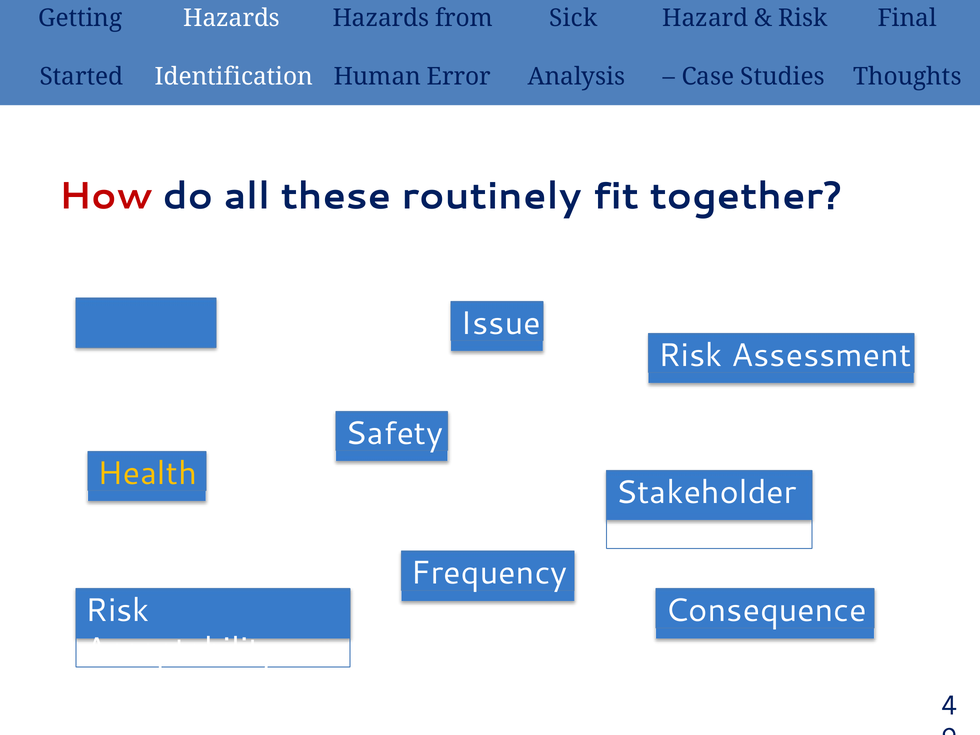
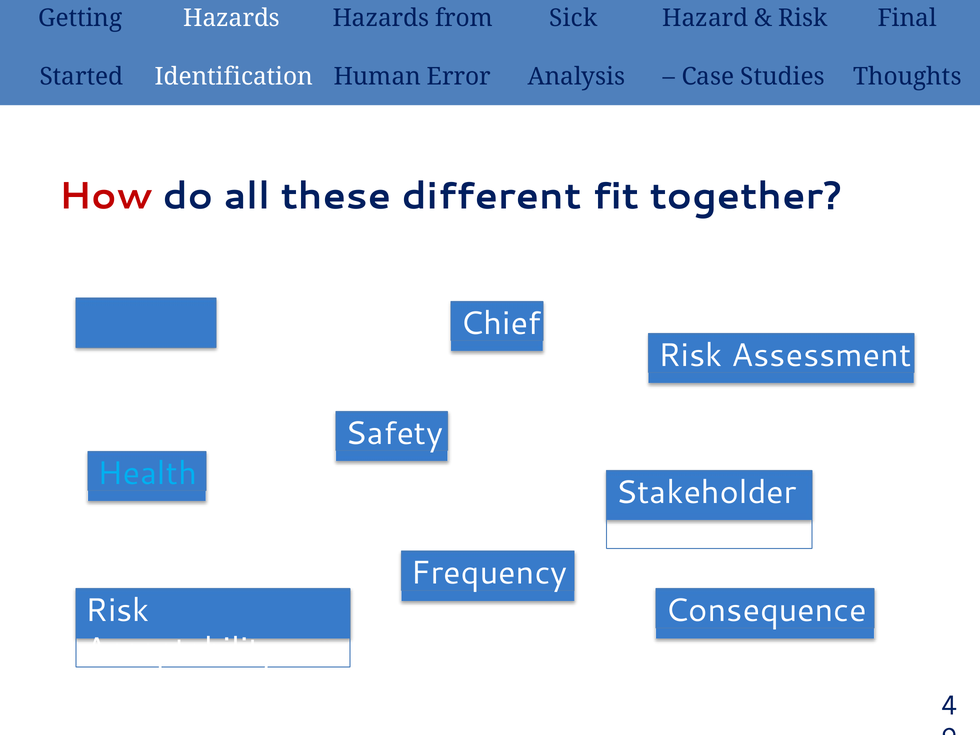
routinely: routinely -> different (492, 196)
Issue: Issue -> Chief (501, 323)
Health colour: yellow -> light blue (147, 473)
